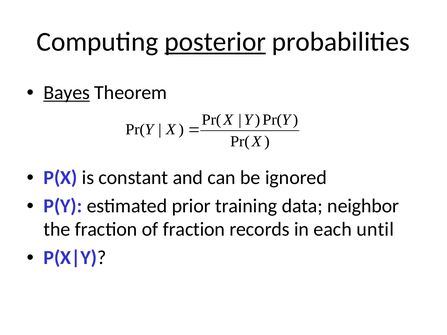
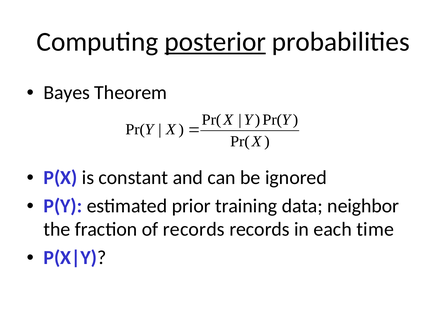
Bayes underline: present -> none (67, 93)
of fraction: fraction -> records (194, 229)
until: until -> time (375, 229)
